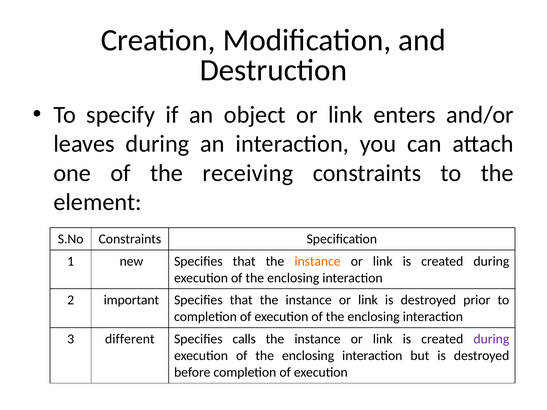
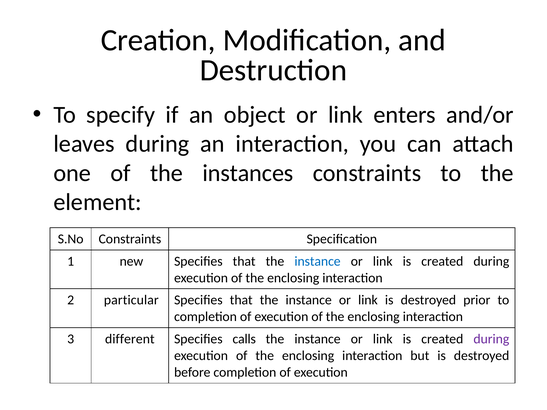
receiving: receiving -> instances (248, 173)
instance colour: orange -> blue (318, 261)
important: important -> particular (131, 300)
